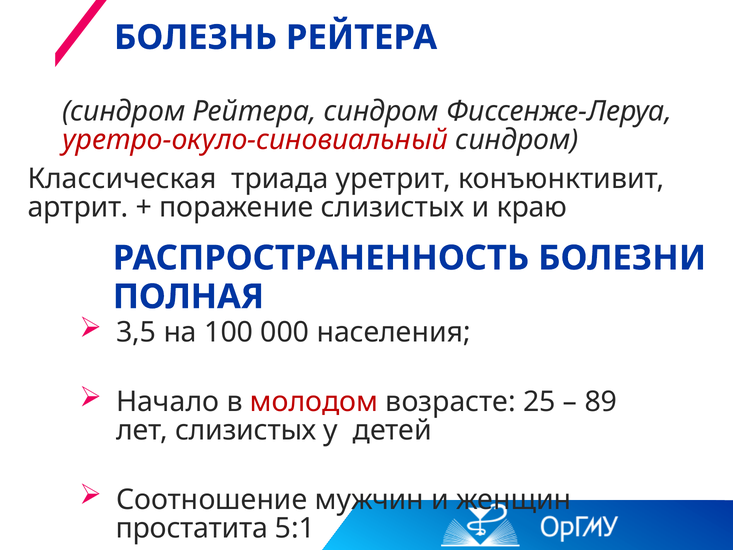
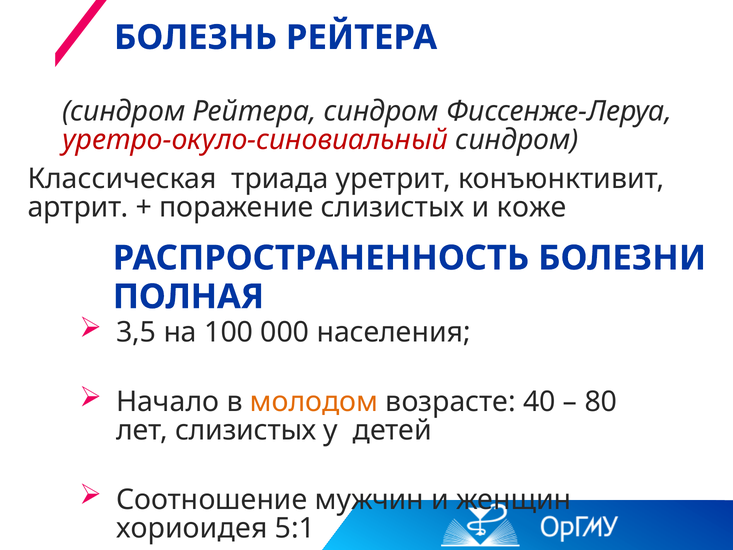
краю: краю -> коже (532, 207)
молодом colour: red -> orange (314, 402)
25: 25 -> 40 (539, 402)
89: 89 -> 80 (601, 402)
простатита: простатита -> хориоидея (192, 528)
